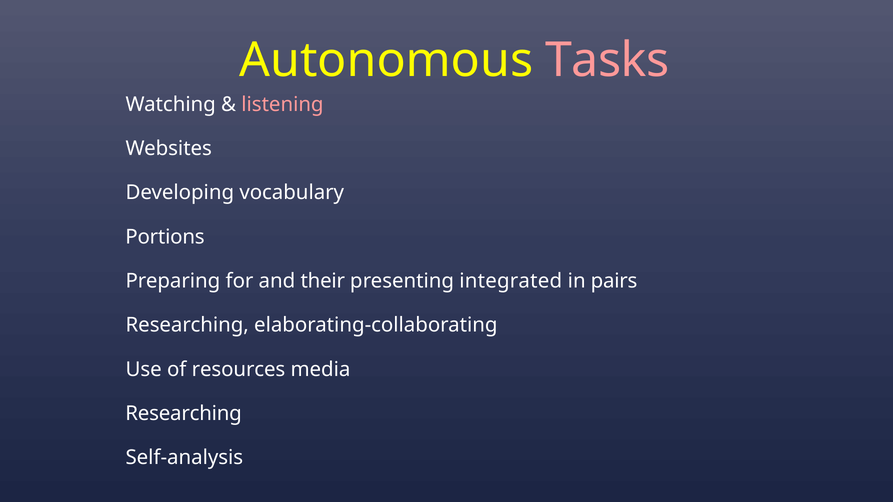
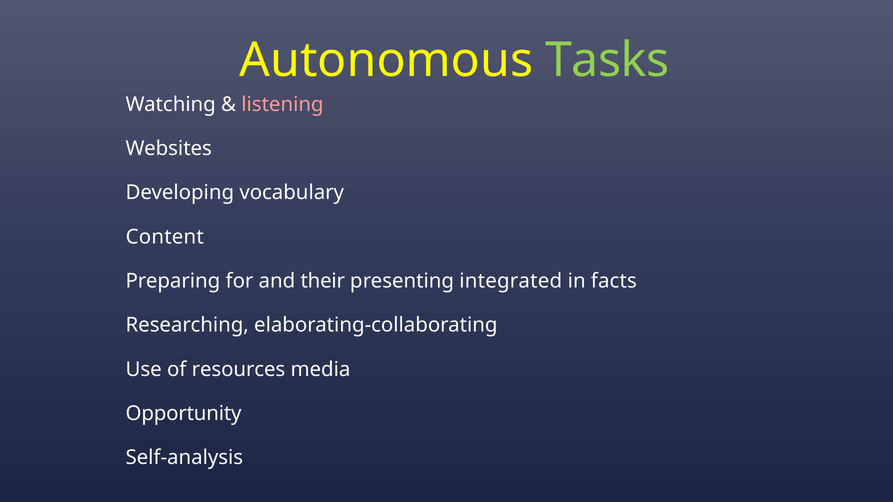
Tasks colour: pink -> light green (607, 60)
Portions: Portions -> Content (165, 237)
pairs: pairs -> facts (614, 281)
Researching: Researching -> Opportunity (184, 414)
